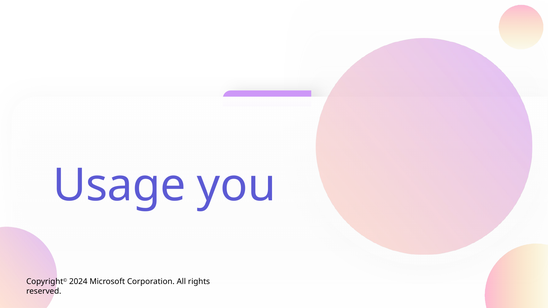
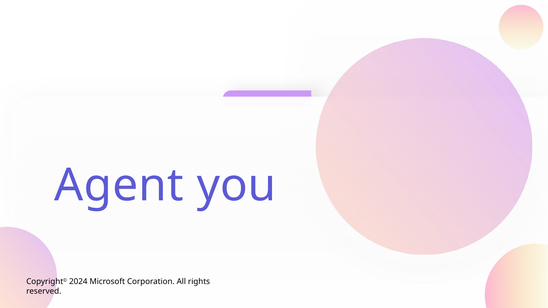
Usage: Usage -> Agent (119, 186)
